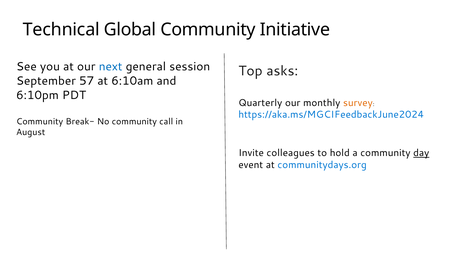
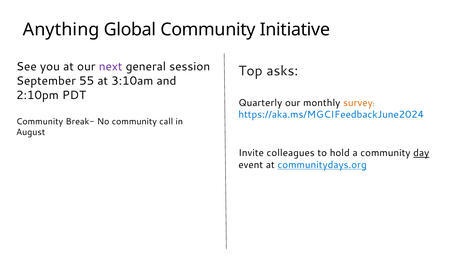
Technical: Technical -> Anything (61, 30)
next colour: blue -> purple (111, 67)
57: 57 -> 55 (87, 81)
6:10am: 6:10am -> 3:10am (132, 81)
6:10pm: 6:10pm -> 2:10pm (37, 95)
communitydays.org underline: none -> present (322, 165)
